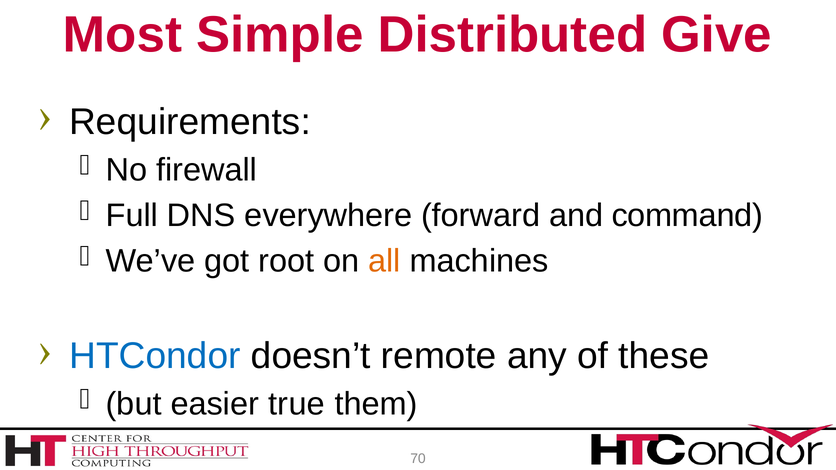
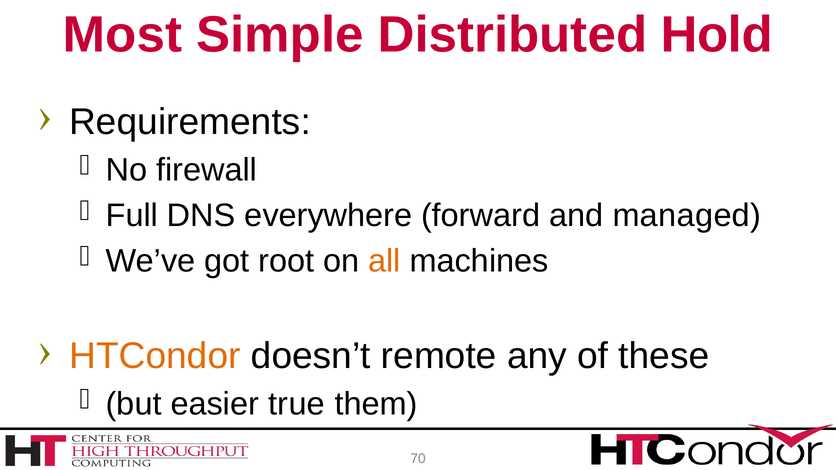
Give: Give -> Hold (717, 35)
command: command -> managed (687, 216)
HTCondor colour: blue -> orange (155, 356)
